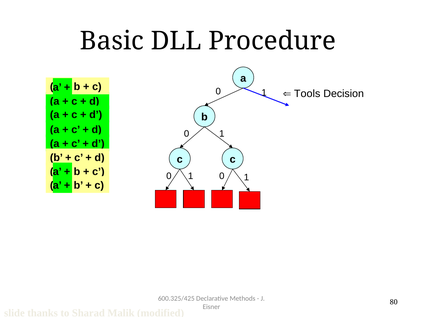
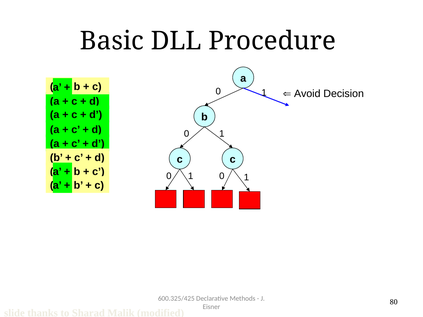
Tools: Tools -> Avoid (307, 94)
